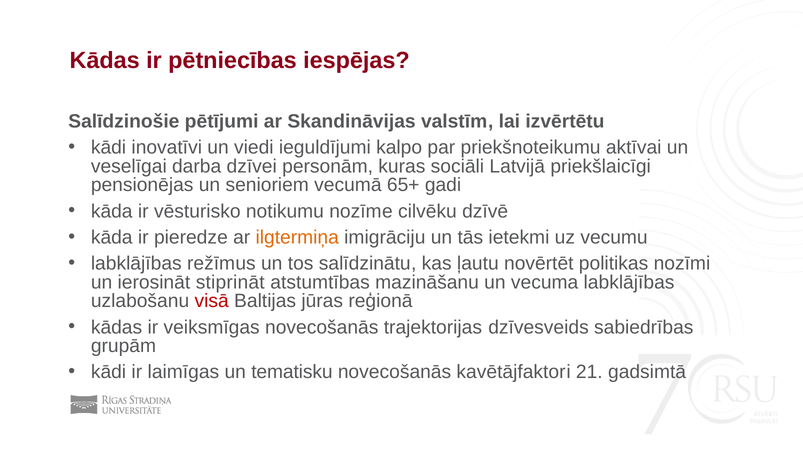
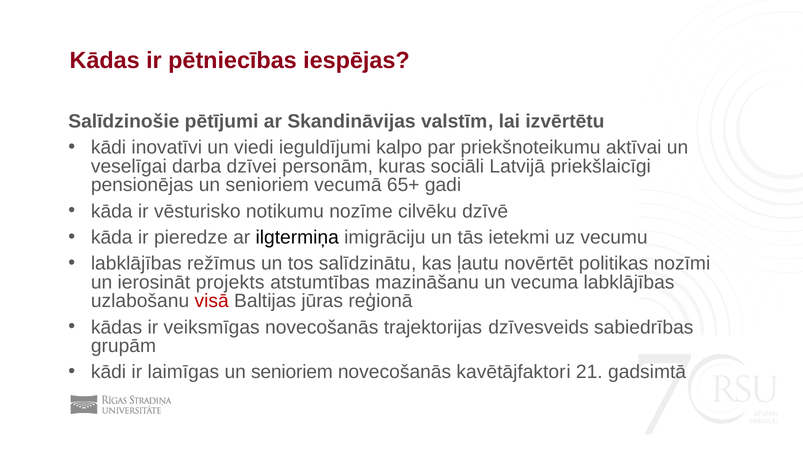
ilgtermiņa colour: orange -> black (297, 237)
stiprināt: stiprināt -> projekts (230, 282)
laimīgas un tematisku: tematisku -> senioriem (292, 372)
